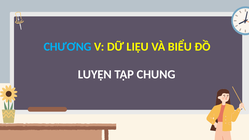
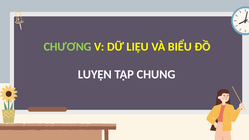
CHƯƠNG colour: light blue -> light green (68, 47)
